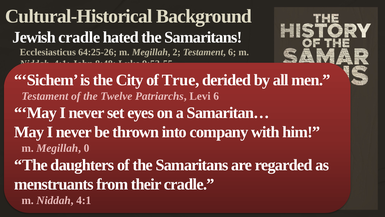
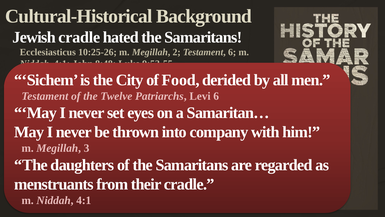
64:25-26: 64:25-26 -> 10:25-26 (97, 52)
True: True -> Food (181, 80)
0: 0 -> 3 (87, 148)
